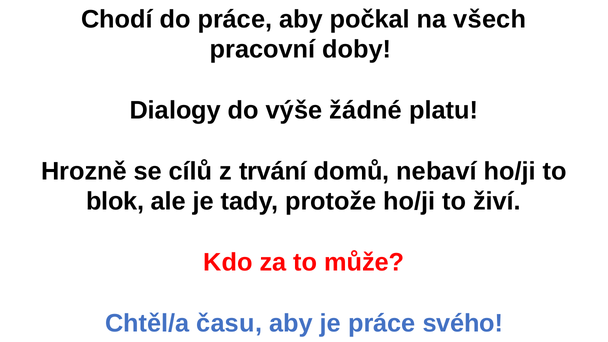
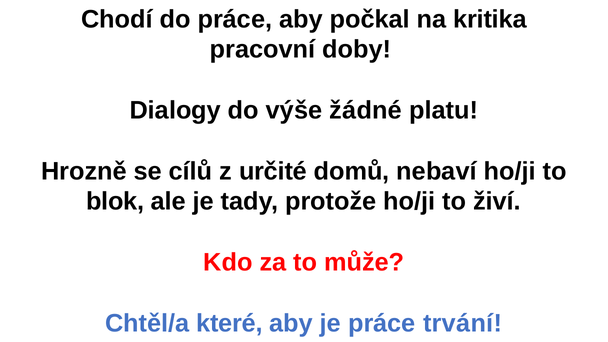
všech: všech -> kritika (490, 19)
trvání: trvání -> určité (273, 171)
času: času -> které (229, 323)
svého: svého -> trvání (463, 323)
